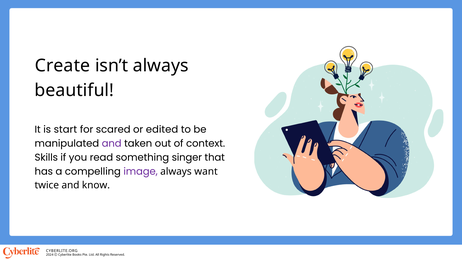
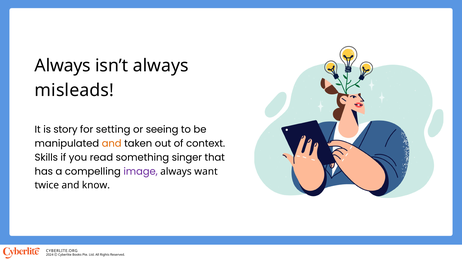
Create: Create -> Always (63, 65)
beautiful: beautiful -> misleads (74, 90)
start: start -> story (66, 130)
scared: scared -> setting (113, 130)
edited: edited -> seeing (162, 130)
and colour: purple -> orange (112, 144)
